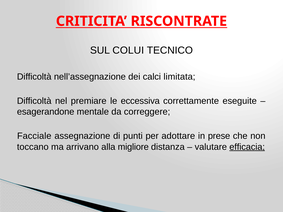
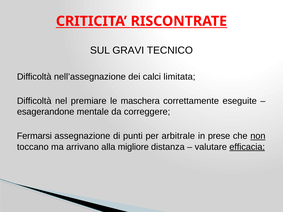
COLUI: COLUI -> GRAVI (128, 50)
eccessiva: eccessiva -> maschera (140, 101)
Facciale: Facciale -> Fermarsi (34, 136)
adottare: adottare -> arbitrale (178, 136)
non underline: none -> present (258, 136)
